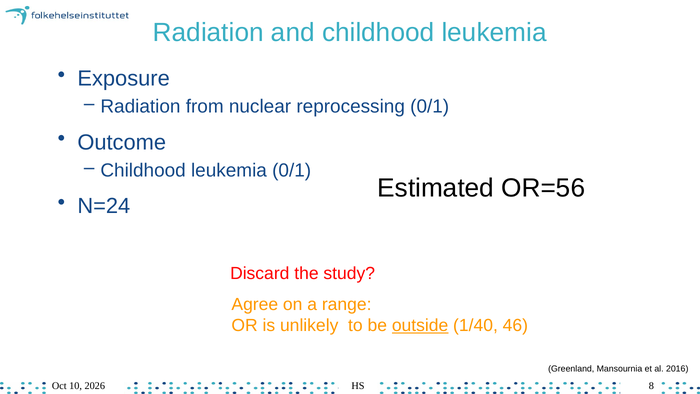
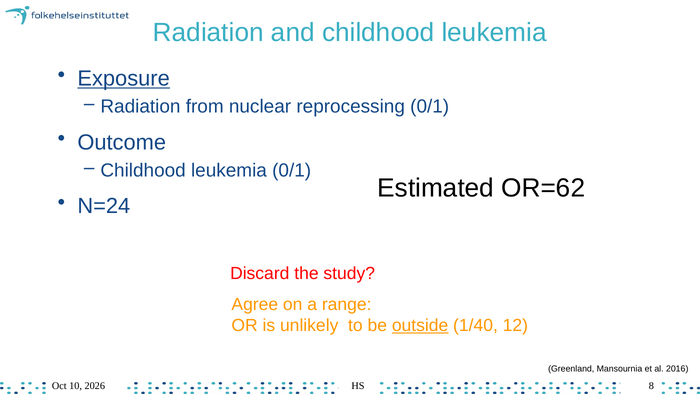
Exposure underline: none -> present (124, 79)
OR=56: OR=56 -> OR=62 (543, 188)
46: 46 -> 12 (515, 325)
